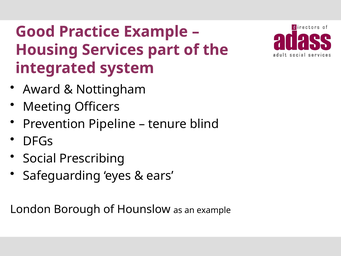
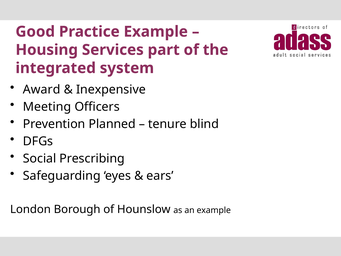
Nottingham: Nottingham -> Inexpensive (111, 89)
Pipeline: Pipeline -> Planned (112, 124)
